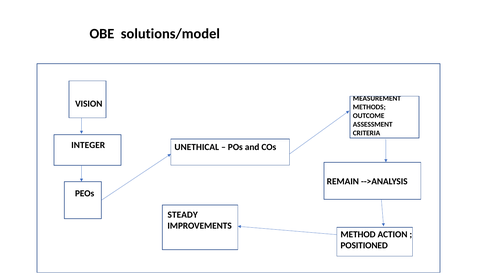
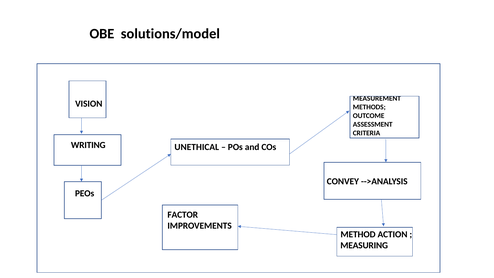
INTEGER: INTEGER -> WRITING (88, 145)
REMAIN: REMAIN -> CONVEY (343, 181)
STEADY: STEADY -> FACTOR (183, 215)
POSITIONED: POSITIONED -> MEASURING (364, 245)
